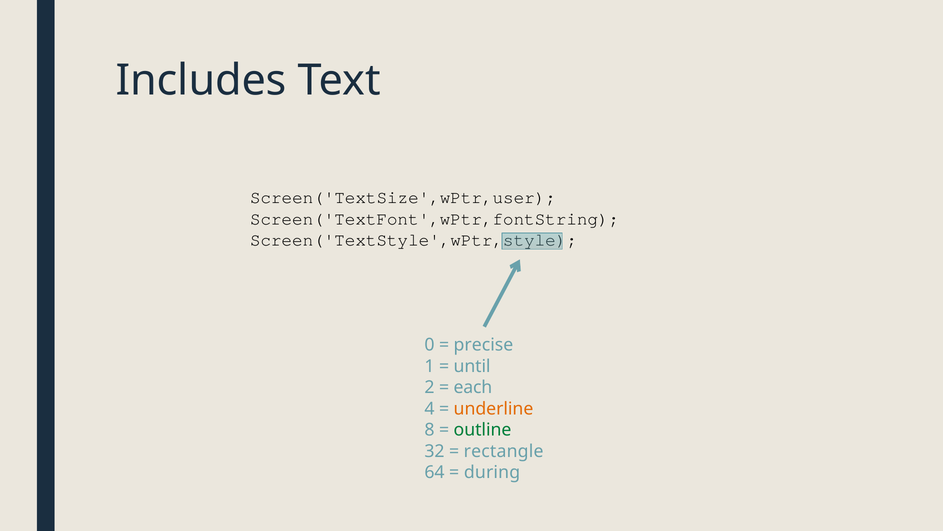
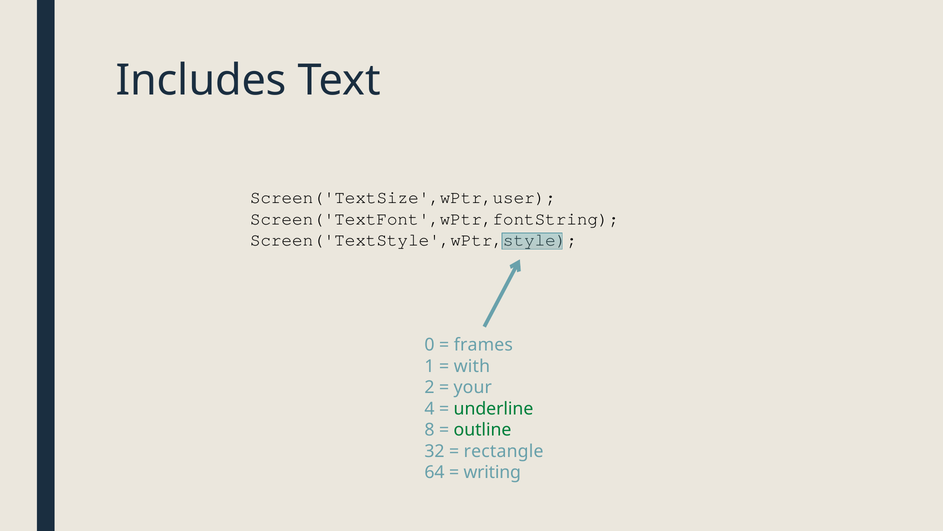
precise: precise -> frames (483, 345)
until: until -> with (472, 366)
each: each -> your (473, 387)
underline colour: orange -> green (493, 408)
during: during -> writing (492, 472)
